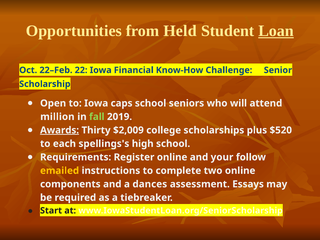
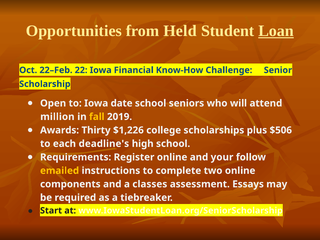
caps: caps -> date (122, 103)
fall colour: light green -> yellow (97, 117)
Awards underline: present -> none (60, 130)
$2,009: $2,009 -> $1,226 (128, 130)
$520: $520 -> $506 (281, 130)
spellings's: spellings's -> deadline's (104, 144)
dances: dances -> classes (150, 184)
